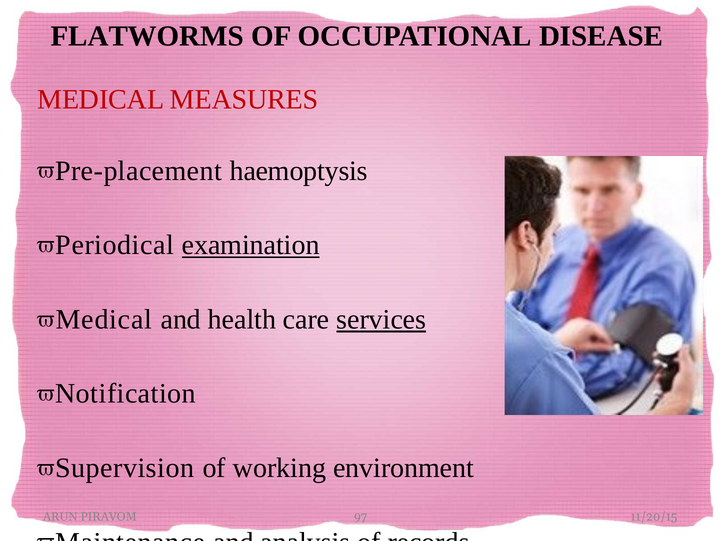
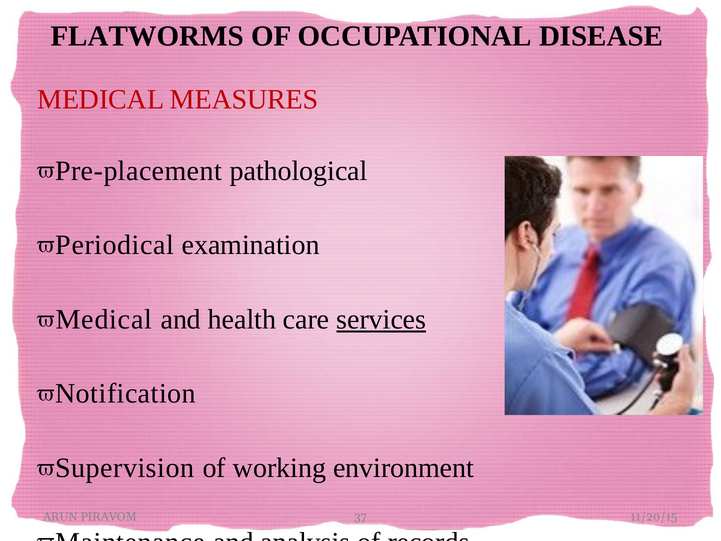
haemoptysis: haemoptysis -> pathological (299, 171)
examination underline: present -> none (251, 245)
97: 97 -> 37 (360, 516)
